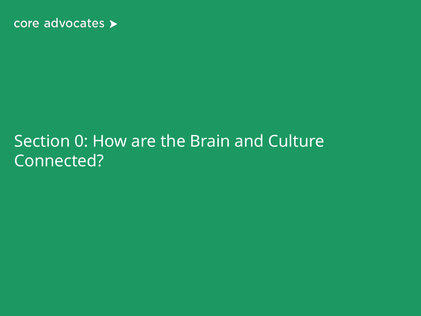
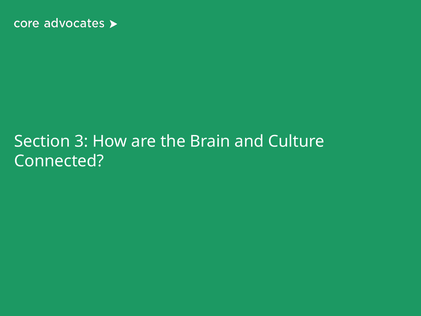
0: 0 -> 3 (81, 141)
